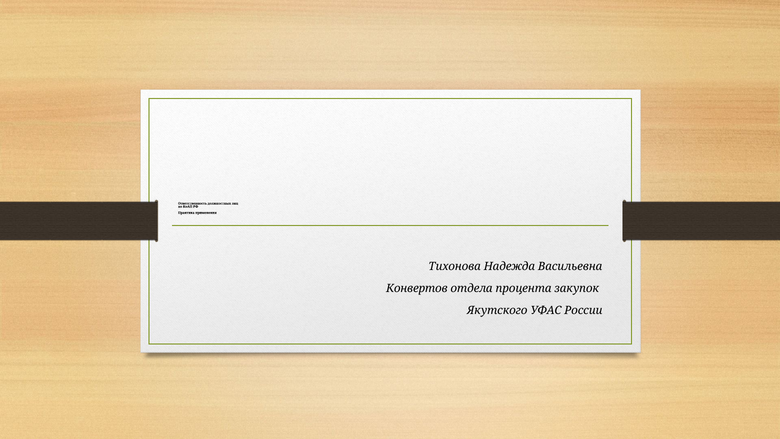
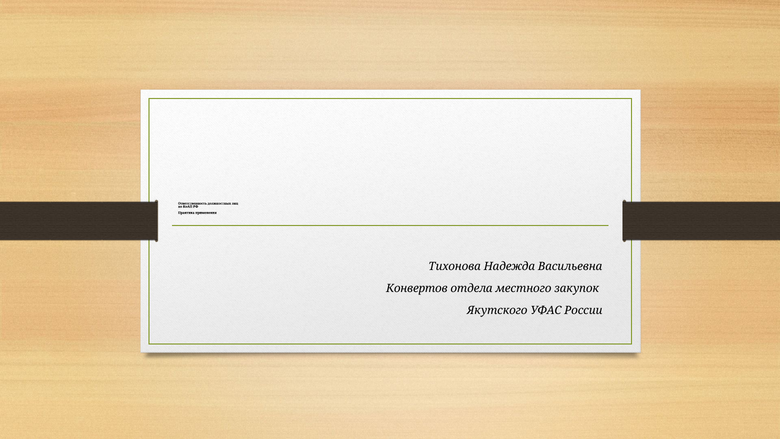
процента: процента -> местного (524, 288)
